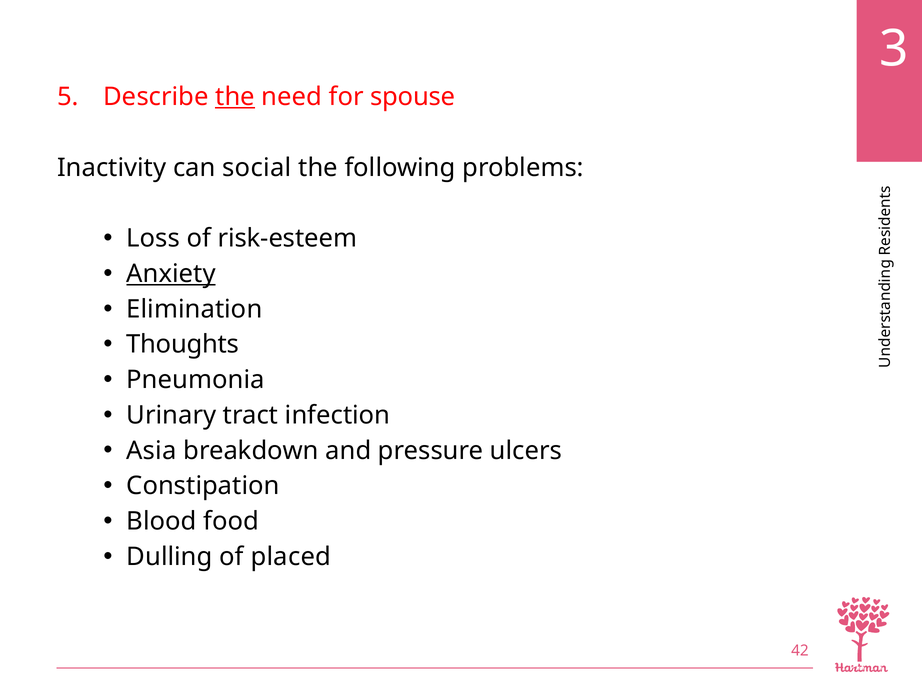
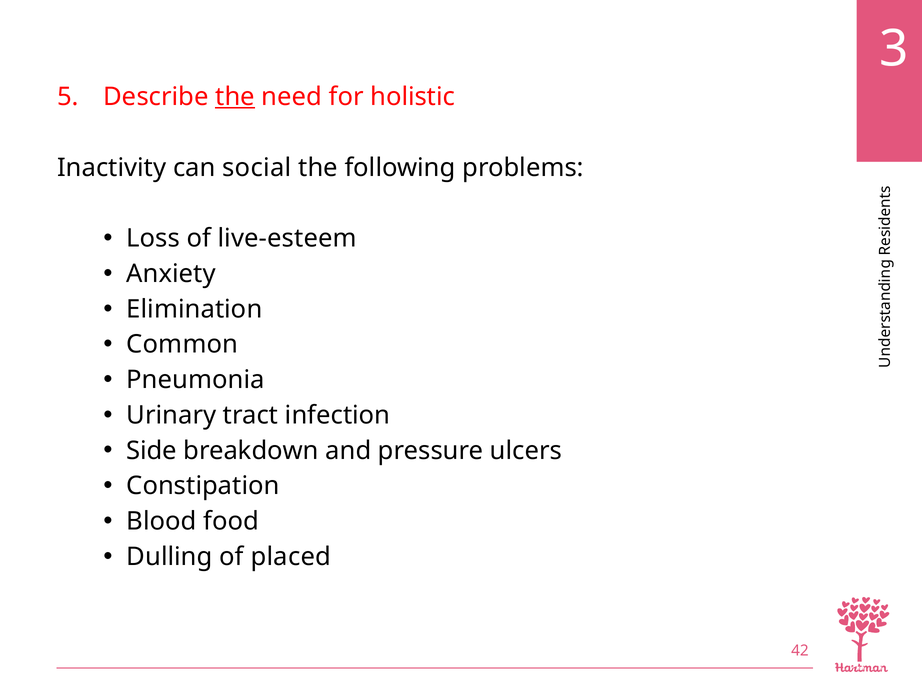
spouse: spouse -> holistic (413, 97)
risk-esteem: risk-esteem -> live-esteem (287, 239)
Anxiety underline: present -> none (171, 274)
Thoughts: Thoughts -> Common (182, 345)
Asia: Asia -> Side (152, 451)
